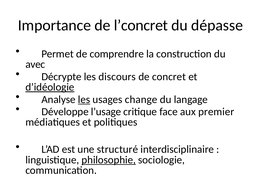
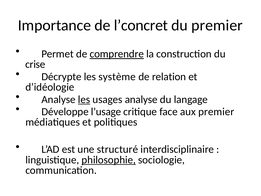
du dépasse: dépasse -> premier (217, 25)
comprendre underline: none -> present (117, 54)
avec: avec -> crise (35, 64)
discours: discours -> système (117, 77)
concret: concret -> relation (169, 77)
d’idéologie underline: present -> none (50, 87)
change: change -> analyse (141, 99)
